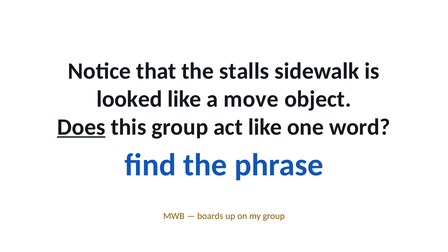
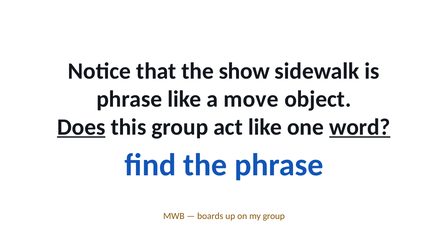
stalls: stalls -> show (244, 71)
looked: looked -> phrase (129, 99)
word underline: none -> present (360, 127)
